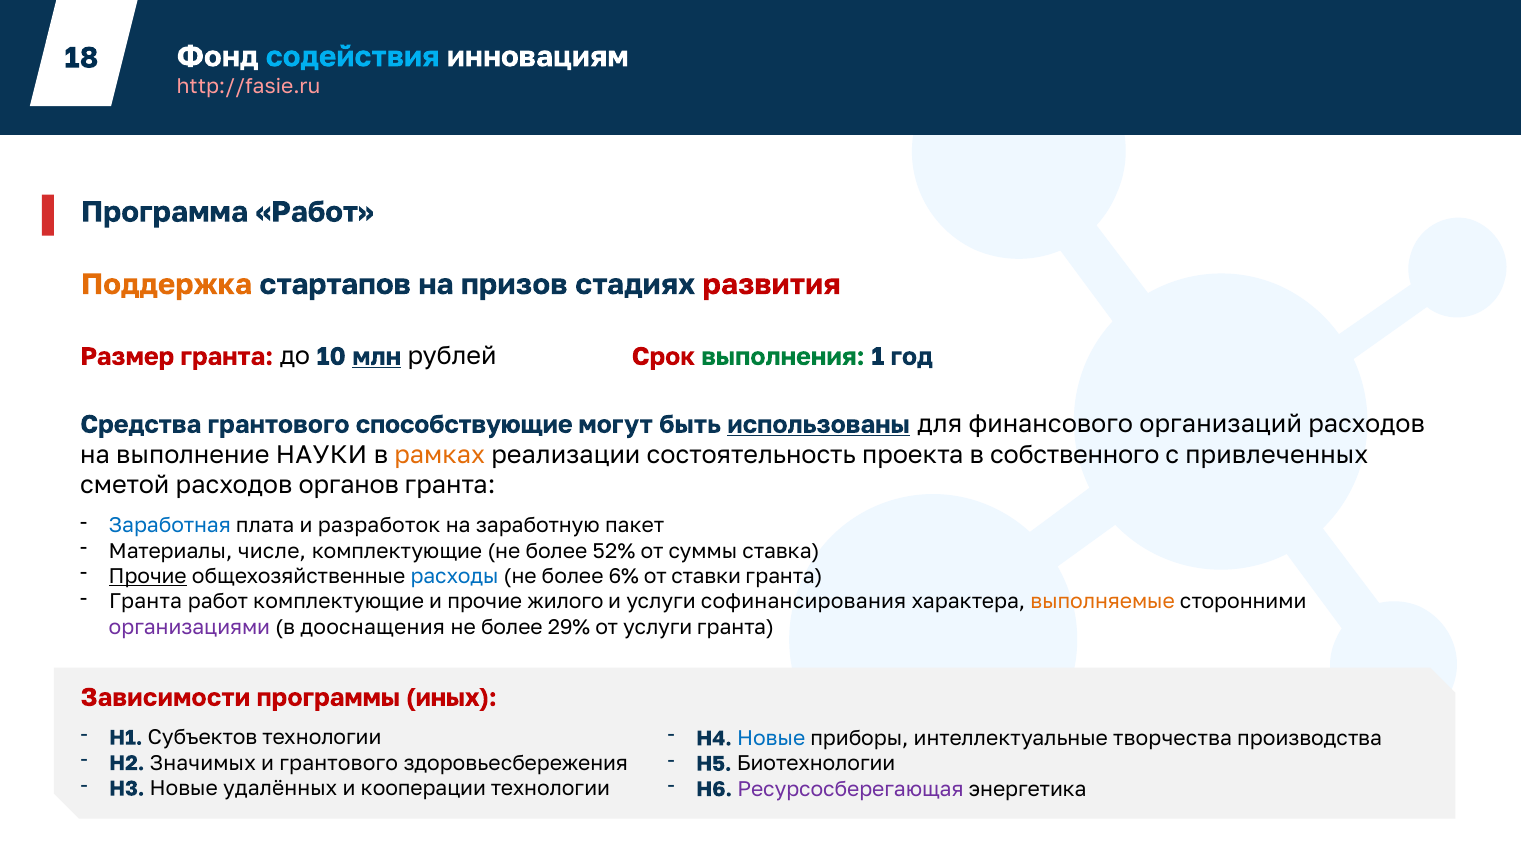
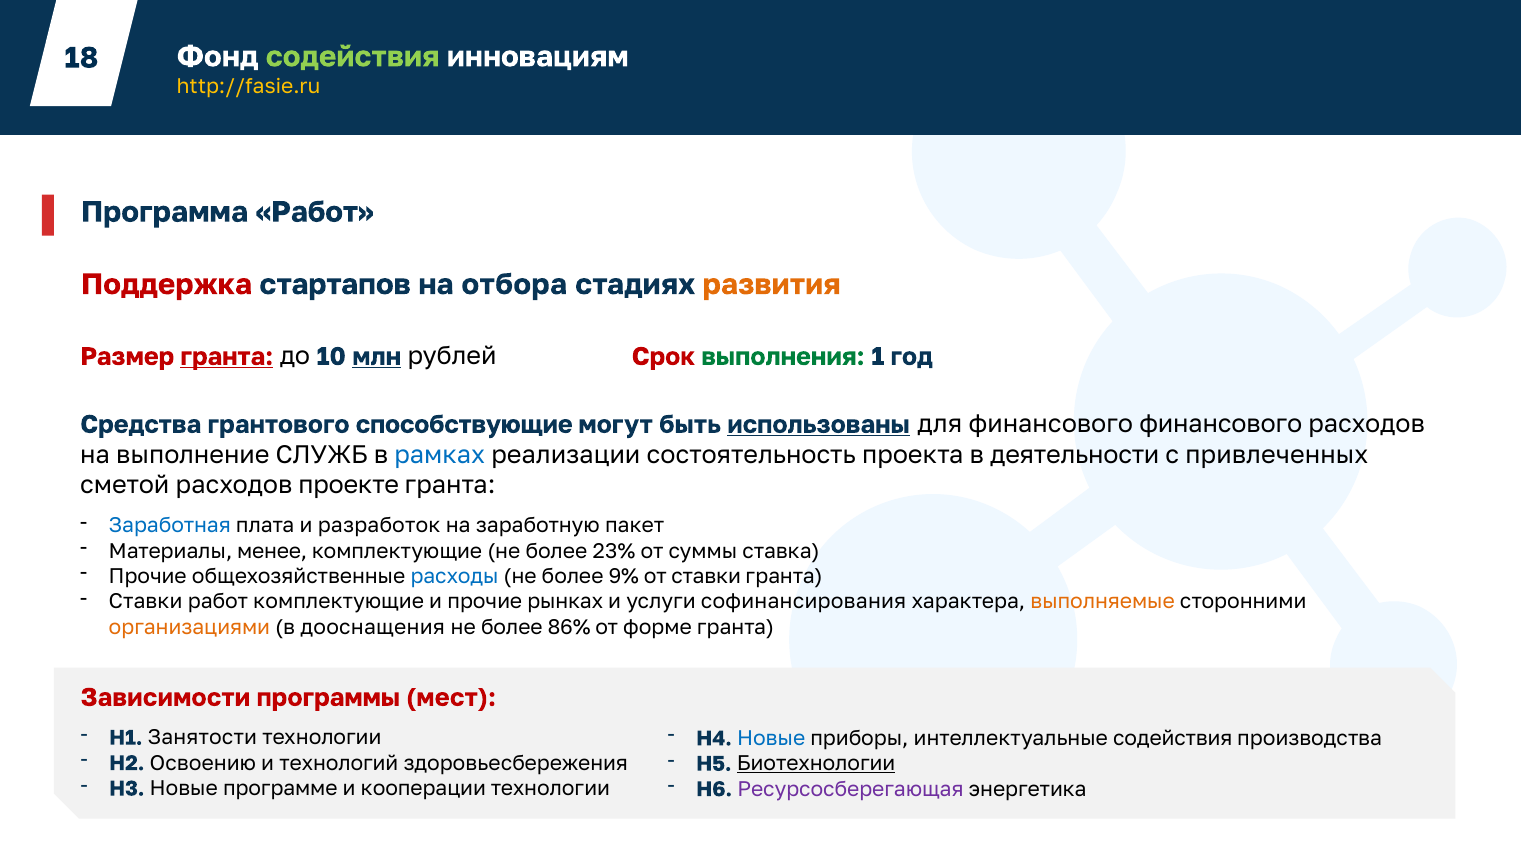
содействия colour: light blue -> light green (353, 57)
http://fasie.ru colour: pink -> yellow (248, 86)
Поддержка colour: orange -> red (167, 284)
призов: призов -> отбора (514, 284)
развития colour: red -> orange (772, 284)
гранта underline: none -> present (227, 356)
финансового организаций: организаций -> финансового (1221, 424)
НАУКИ: НАУКИ -> СЛУЖБ (322, 455)
рамках colour: orange -> blue (440, 455)
собственного: собственного -> деятельности (1075, 455)
органов: органов -> проекте (349, 485)
числе: числе -> менее (272, 551)
52%: 52% -> 23% (614, 551)
Прочие underline: present -> none (148, 576)
6%: 6% -> 9% (624, 576)
Гранта: Гранта -> Ставки (146, 602)
жилого: жилого -> рынках (565, 602)
организациями colour: purple -> orange (189, 627)
29%: 29% -> 86% (569, 627)
от услуги: услуги -> форме (658, 627)
иных: иных -> мест (451, 697)
Субъектов: Субъектов -> Занятости (202, 737)
интеллектуальные творчества: творчества -> содействия (1173, 738)
Значимых: Значимых -> Освоению (203, 763)
и грантового: грантового -> технологий (339, 763)
Биотехнологии underline: none -> present (816, 763)
удалённых: удалённых -> программе (280, 788)
